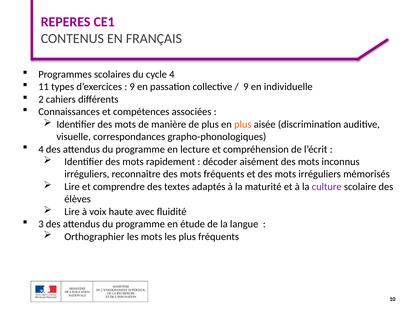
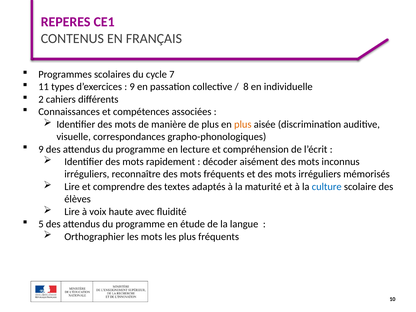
cycle 4: 4 -> 7 (172, 74)
9: 9 -> 8 (246, 87)
4: 4 -> 9 (41, 149)
culture colour: purple -> blue (327, 187)
3: 3 -> 5 (41, 224)
